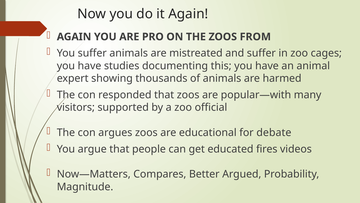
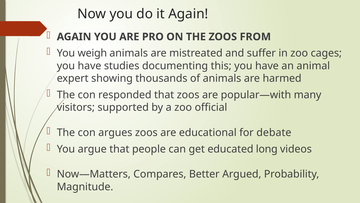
You suffer: suffer -> weigh (92, 53)
fires: fires -> long (267, 149)
